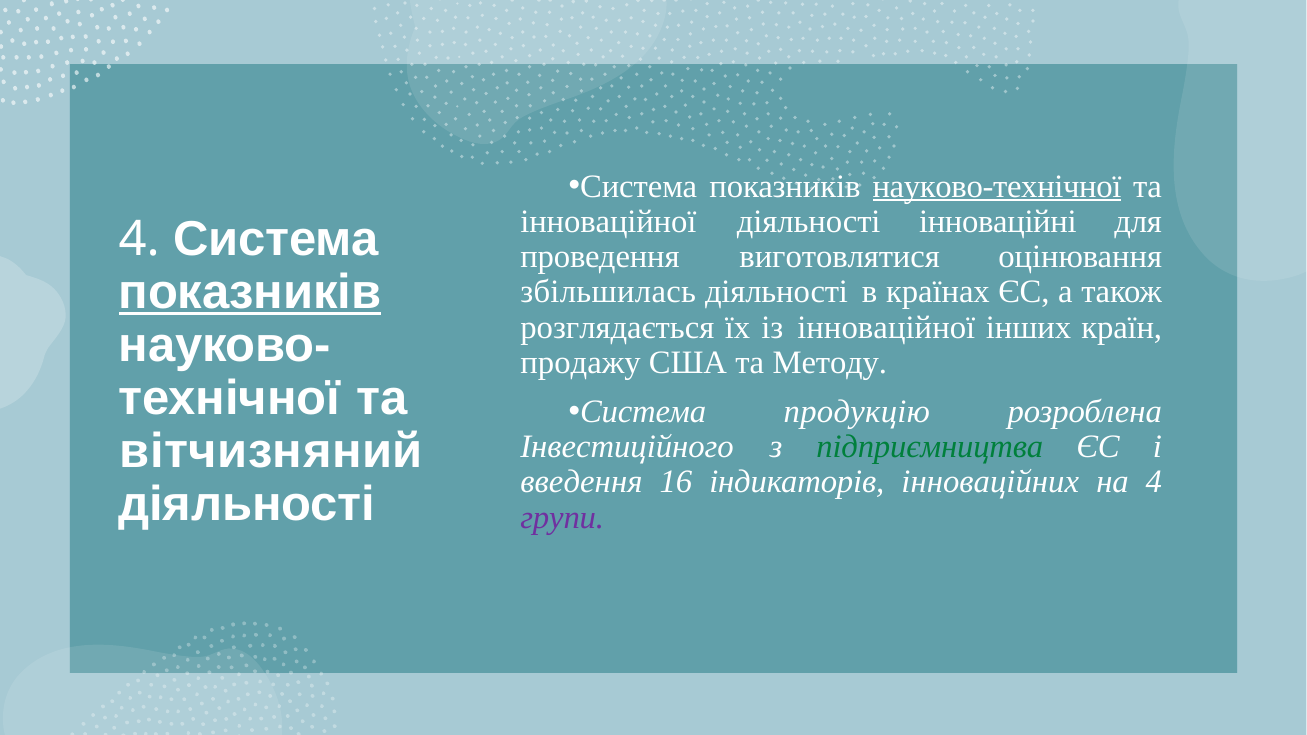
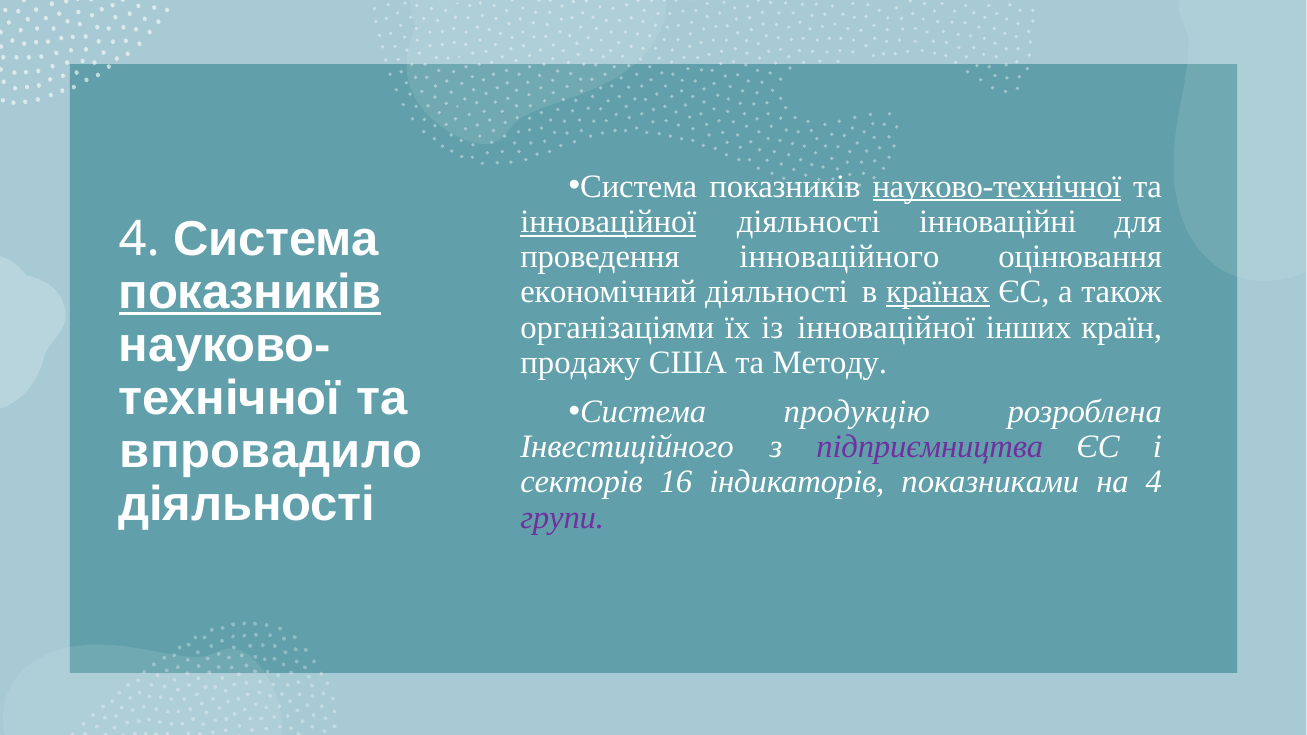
інноваційної underline: none -> present (608, 222)
виготовлятися: виготовлятися -> інноваційного (839, 257)
збільшилась: збільшилась -> економічний (608, 292)
країнах underline: none -> present (938, 292)
розглядається: розглядається -> організаціями (617, 328)
вітчизняний: вітчизняний -> впровадило (271, 451)
підприємництва colour: green -> purple (930, 447)
введення: введення -> секторів (582, 482)
інноваційних: інноваційних -> показниками (990, 482)
